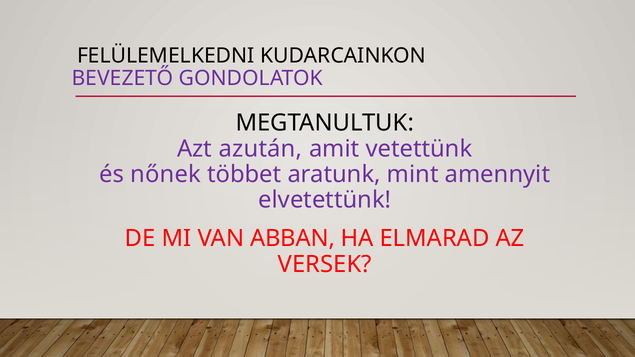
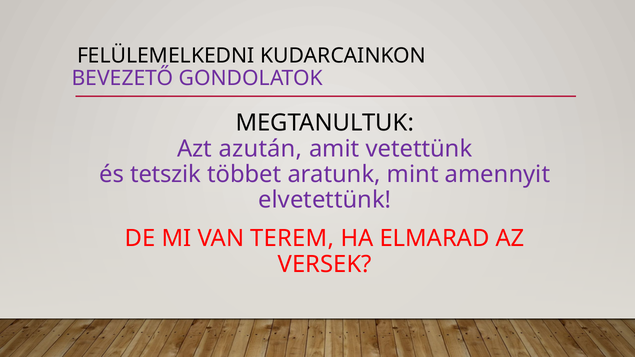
nőnek: nőnek -> tetszik (166, 175)
ABBAN: ABBAN -> TEREM (292, 239)
